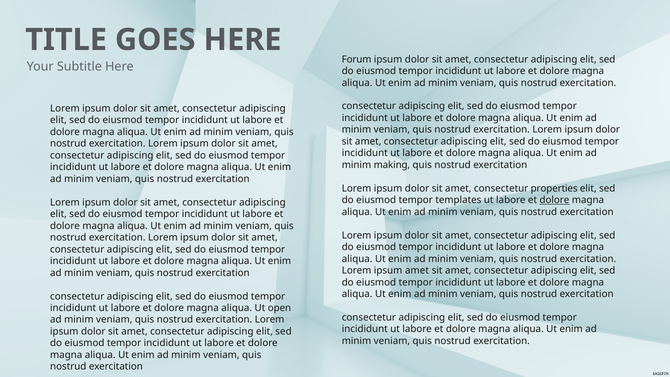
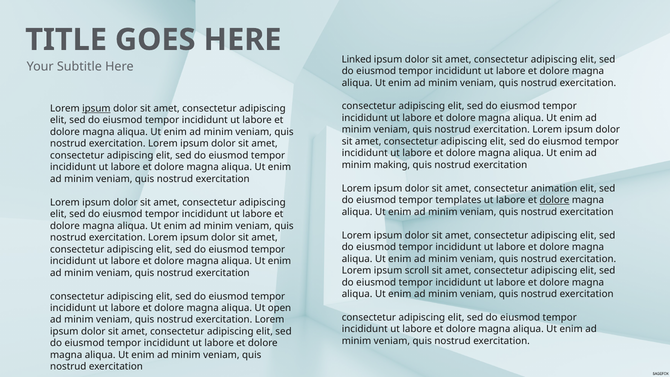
Forum: Forum -> Linked (357, 59)
ipsum underline: none -> present (96, 108)
properties: properties -> animation (554, 188)
ipsum amet: amet -> scroll (417, 270)
